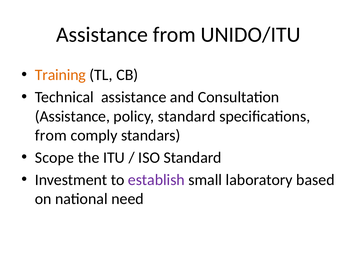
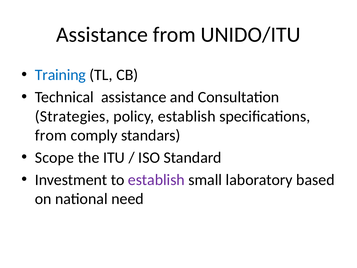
Training colour: orange -> blue (60, 75)
Assistance: Assistance -> Strategies (72, 116)
policy standard: standard -> establish (187, 116)
